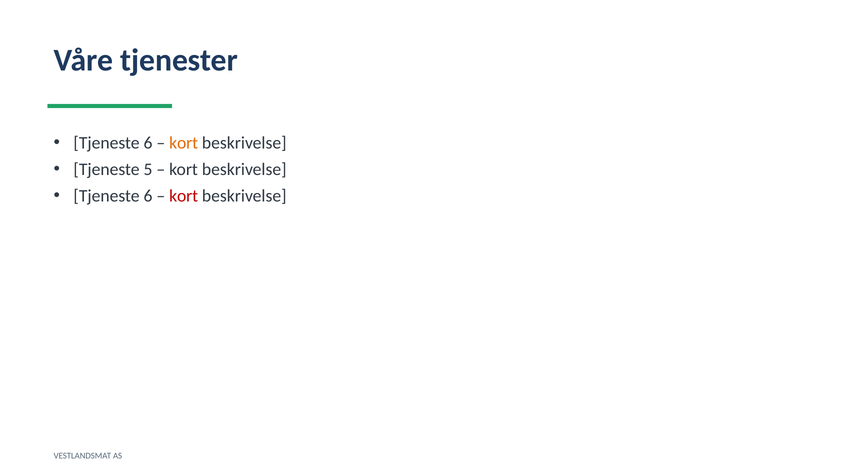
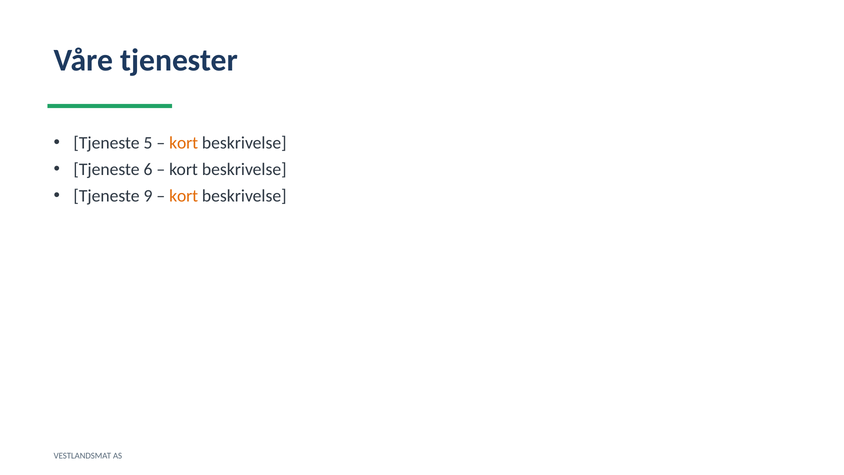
6: 6 -> 5 (148, 143)
5: 5 -> 6 (148, 169)
6: 6 -> 9 (148, 196)
kort colour: red -> orange (184, 196)
